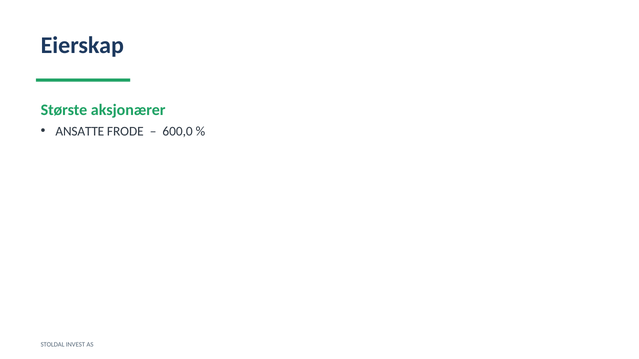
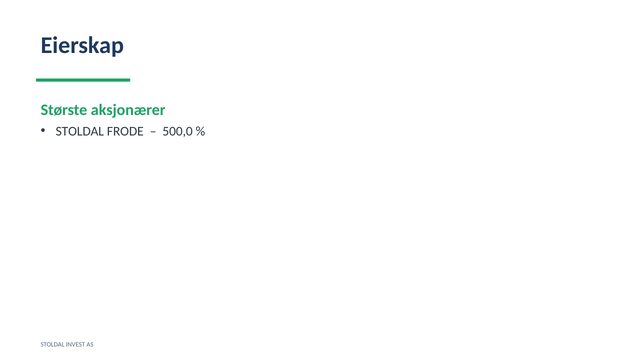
ANSATTE: ANSATTE -> STOLDAL (80, 131)
600,0: 600,0 -> 500,0 (178, 131)
